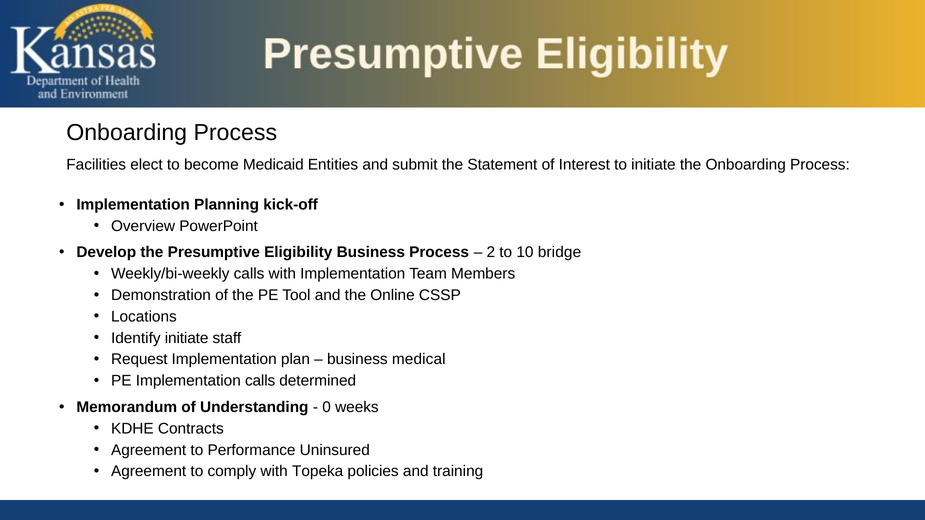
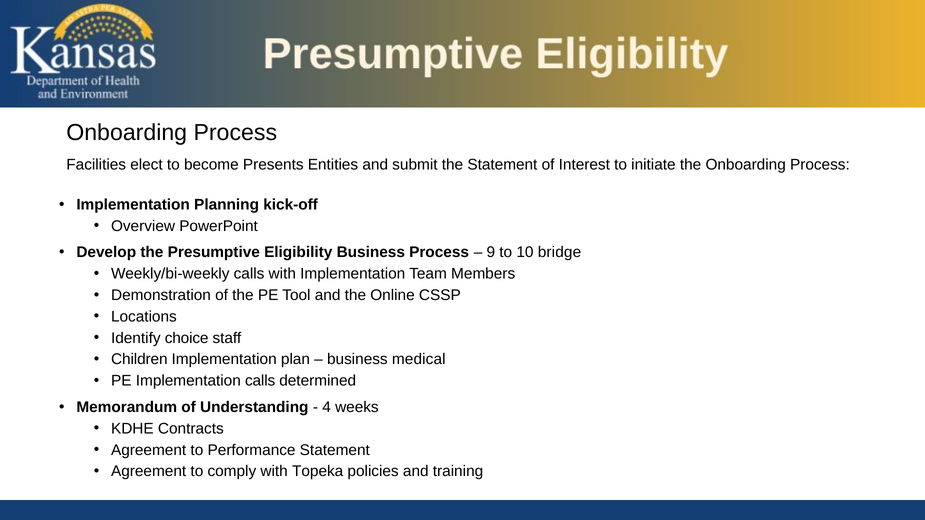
Medicaid: Medicaid -> Presents (273, 165)
2: 2 -> 9 (491, 252)
Identify initiate: initiate -> choice (187, 338)
Request: Request -> Children (139, 360)
0: 0 -> 4 (327, 407)
Performance Uninsured: Uninsured -> Statement (335, 450)
